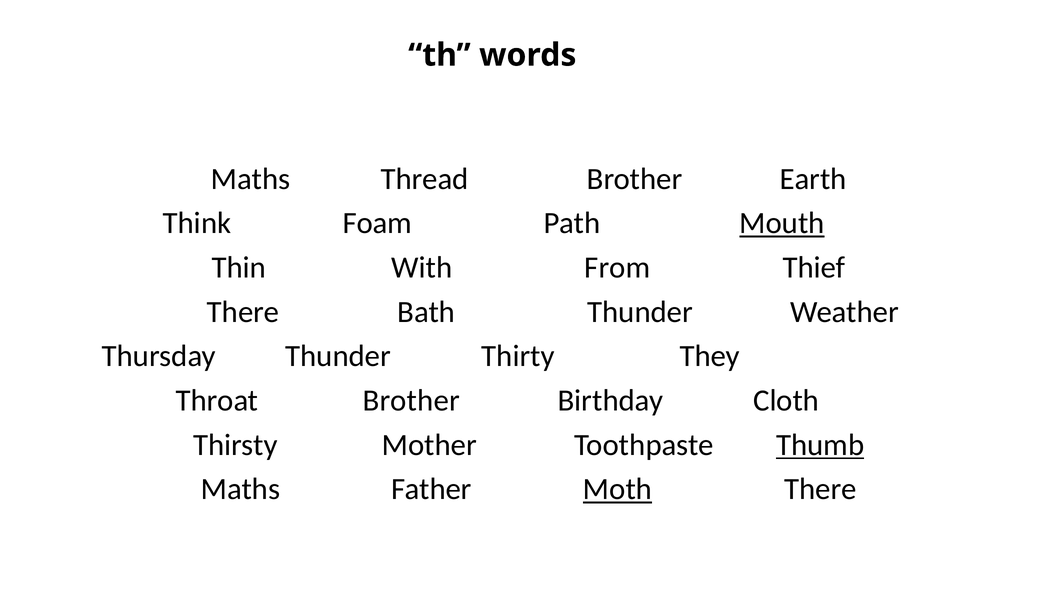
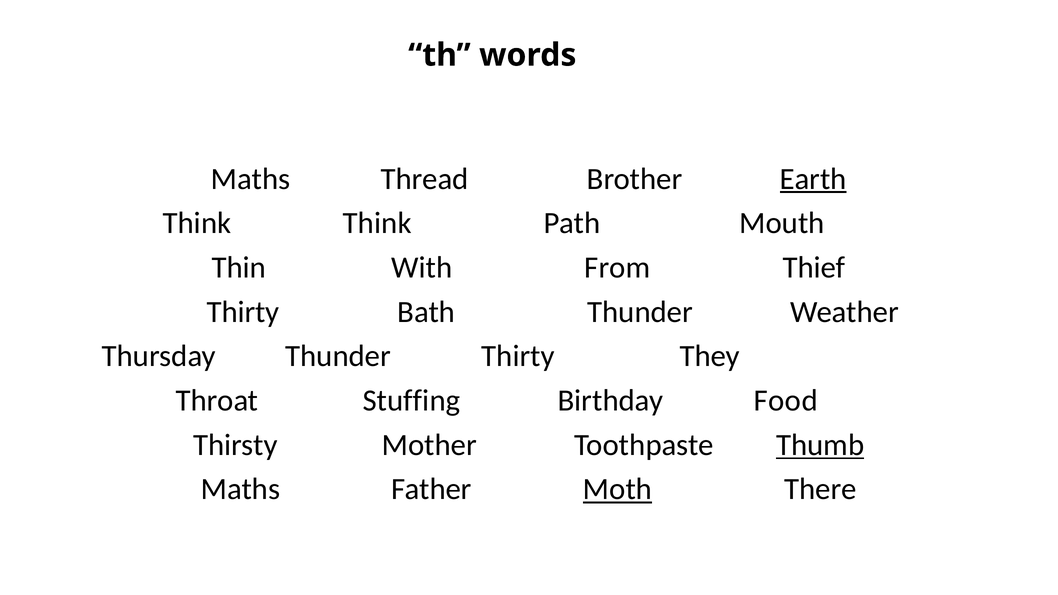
Earth underline: none -> present (813, 179)
Think Foam: Foam -> Think (377, 223)
Mouth underline: present -> none (782, 223)
There: There -> Thirty (243, 312)
Throat Brother: Brother -> Stuffing (411, 401)
Cloth: Cloth -> Food (786, 401)
